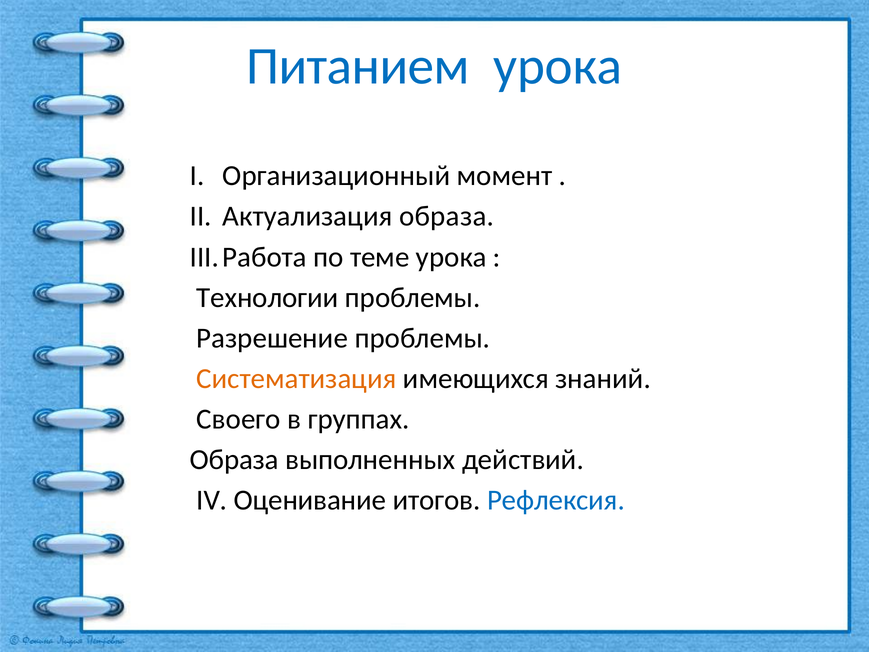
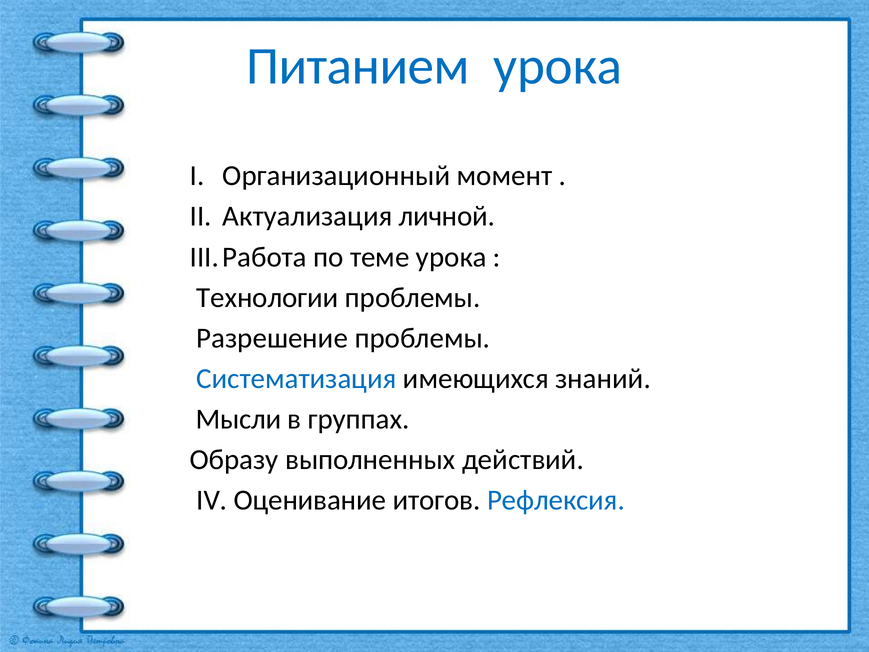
Актуализация образа: образа -> личной (447, 216)
Систематизация colour: orange -> blue (296, 378)
Своего: Своего -> Мысли (239, 419)
Образа: Образа -> Образу (234, 460)
